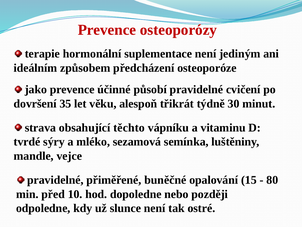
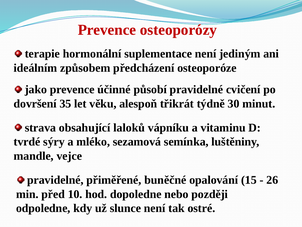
těchto: těchto -> laloků (129, 127)
80: 80 -> 26 (272, 180)
